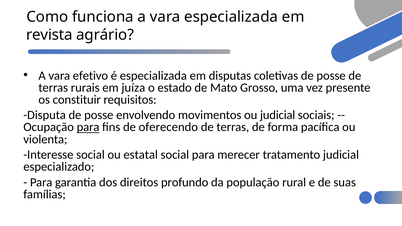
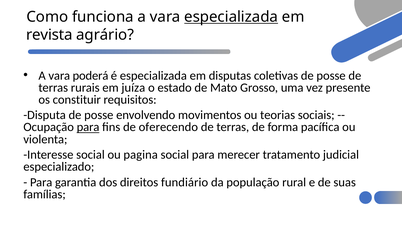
especializada underline: none -> present (231, 17)
efetivo: efetivo -> poderá (90, 76)
ou judicial: judicial -> teorias (278, 115)
estatal: estatal -> pagina (141, 155)
profundo: profundo -> fundiário (185, 182)
